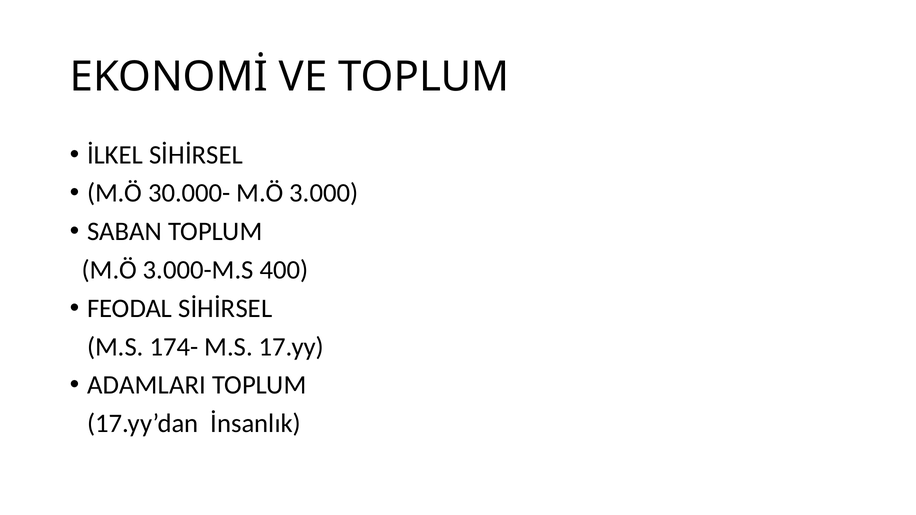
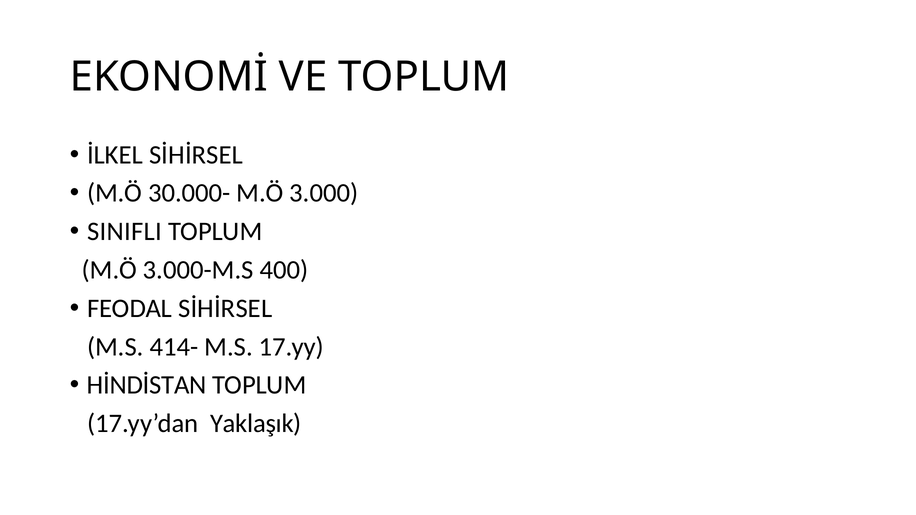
SABAN: SABAN -> SINIFLI (124, 232)
174-: 174- -> 414- (174, 347)
ADAMLARI: ADAMLARI -> HİNDİSTAN (147, 385)
İnsanlık: İnsanlık -> Yaklaşık (256, 424)
